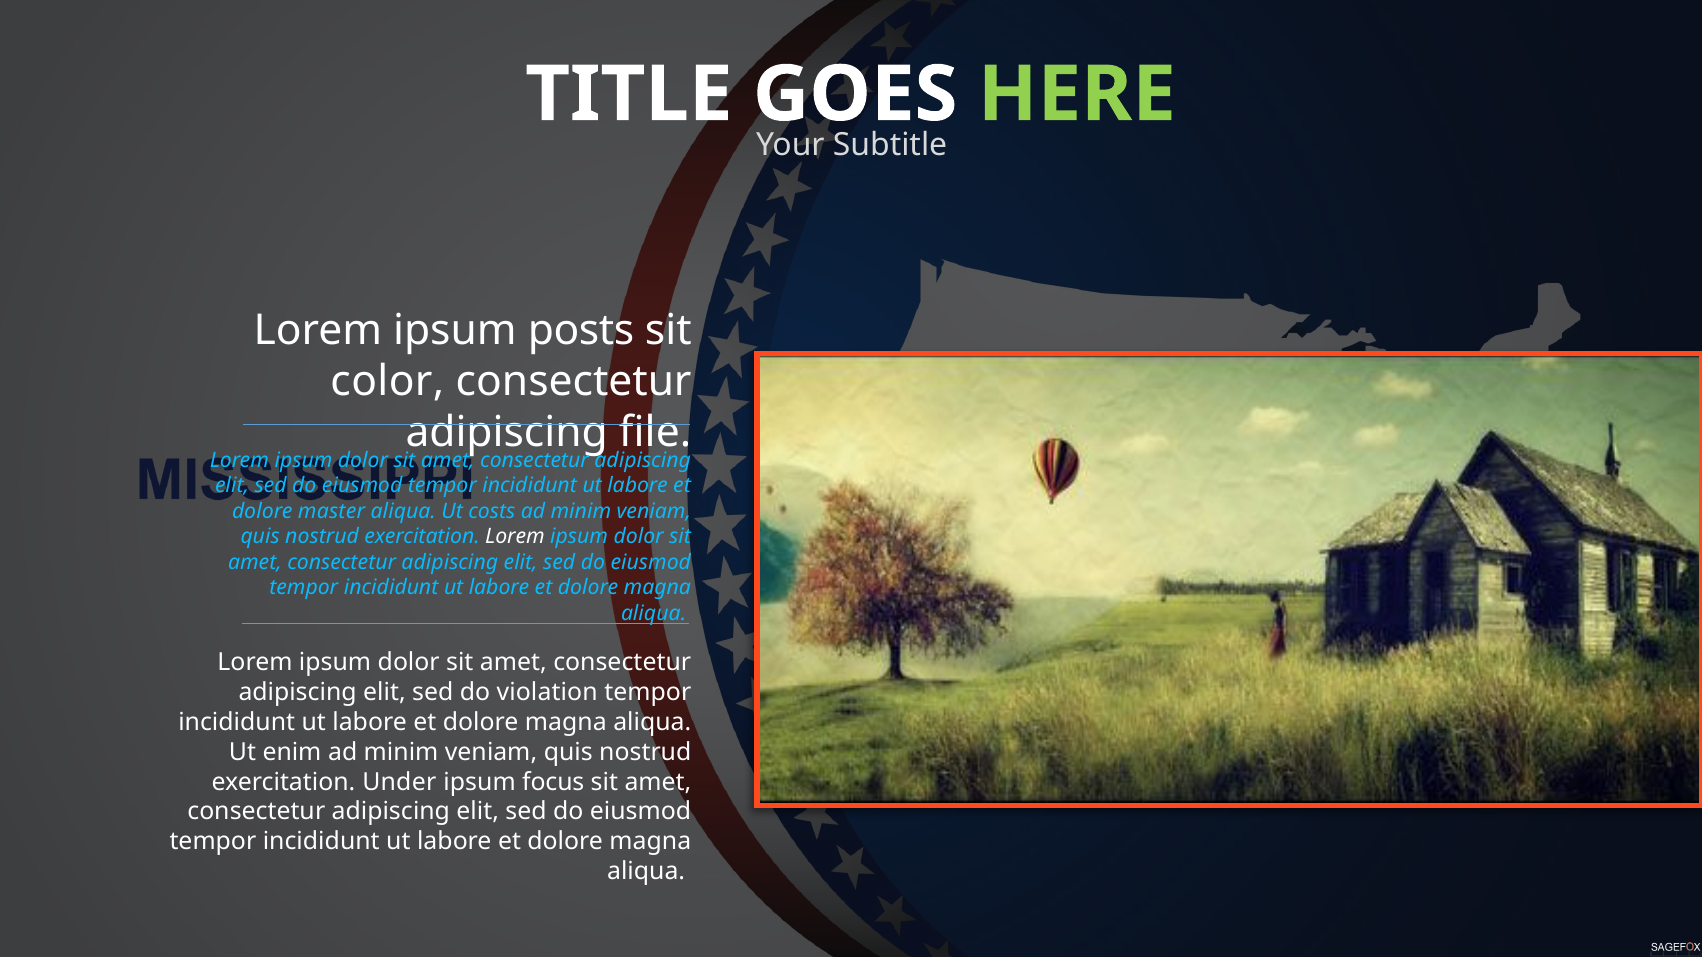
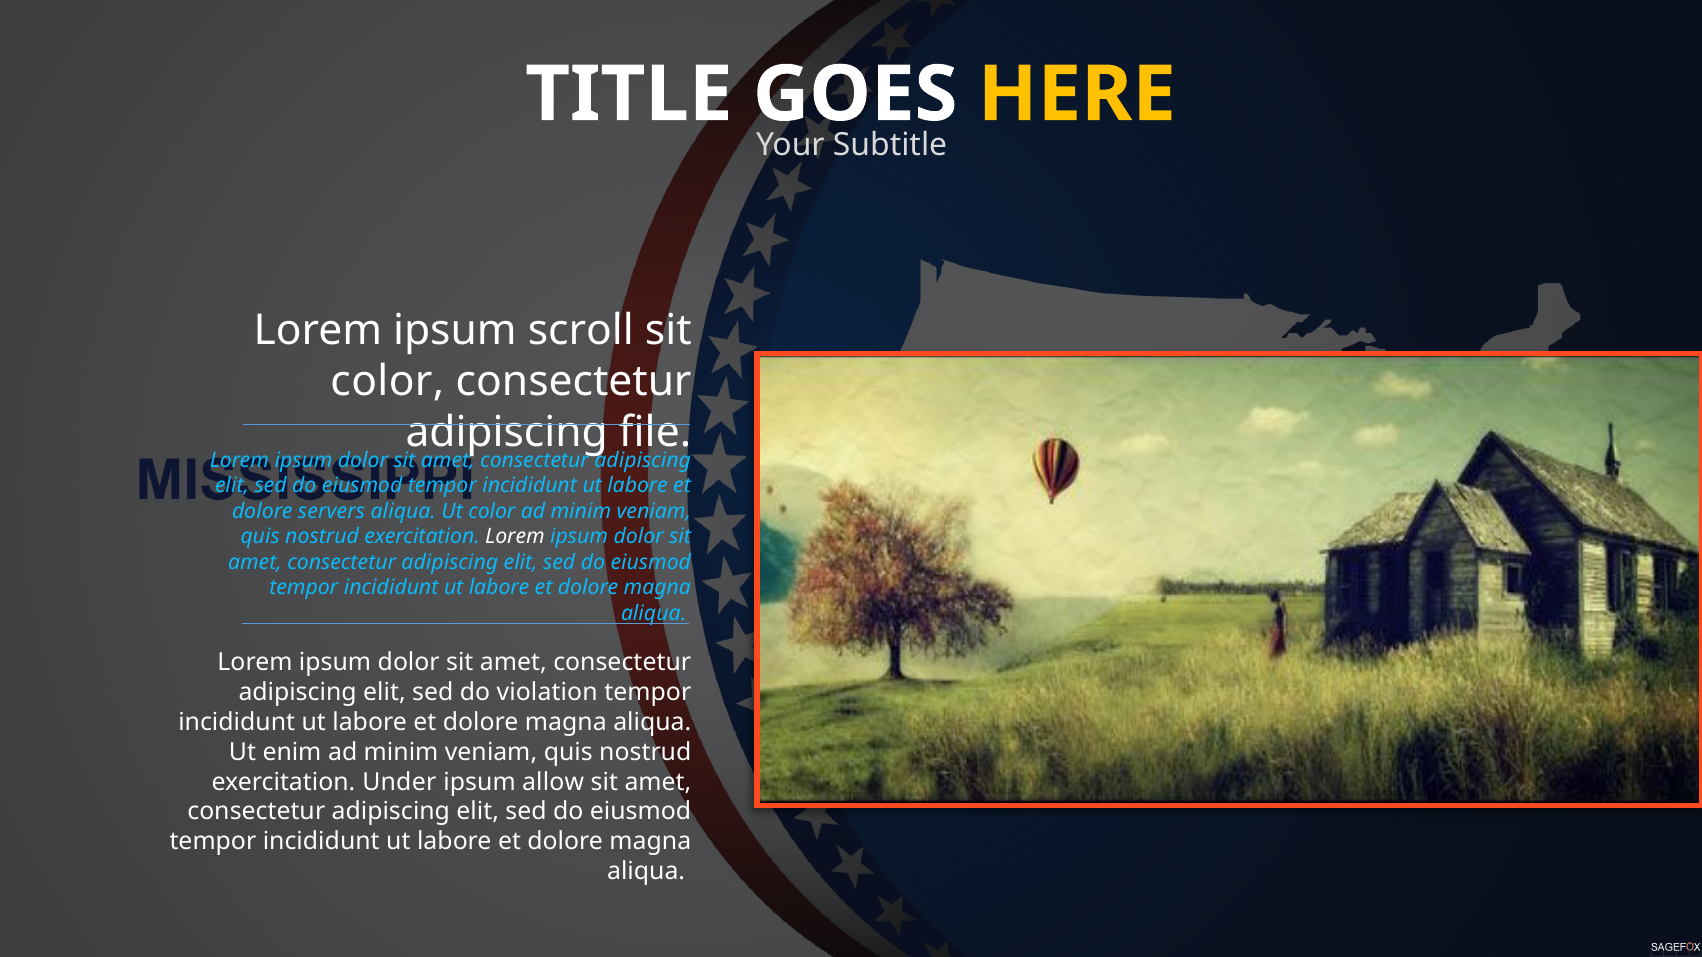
HERE colour: light green -> yellow (1077, 95)
posts: posts -> scroll (581, 330)
master: master -> servers (332, 512)
Ut costs: costs -> color (492, 512)
focus: focus -> allow (553, 782)
